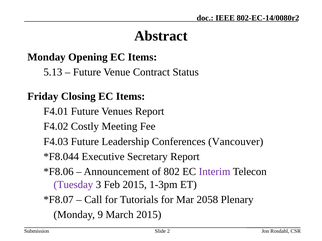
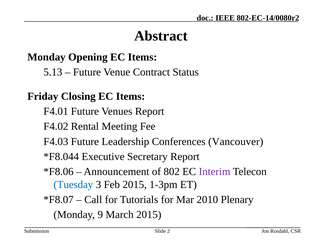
Costly: Costly -> Rental (85, 127)
Tuesday colour: purple -> blue (73, 185)
2058: 2058 -> 2010 (207, 200)
